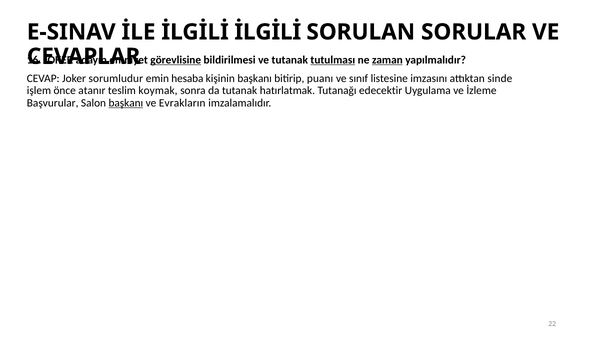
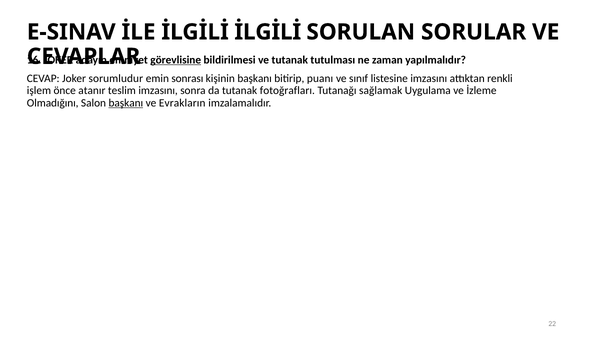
tutulması underline: present -> none (333, 60)
zaman underline: present -> none (387, 60)
hesaba: hesaba -> sonrası (187, 78)
sinde: sinde -> renkli (500, 78)
teslim koymak: koymak -> imzasını (158, 91)
hatırlatmak: hatırlatmak -> fotoğrafları (287, 91)
edecektir: edecektir -> sağlamak (381, 91)
Başvurular: Başvurular -> Olmadığını (53, 103)
